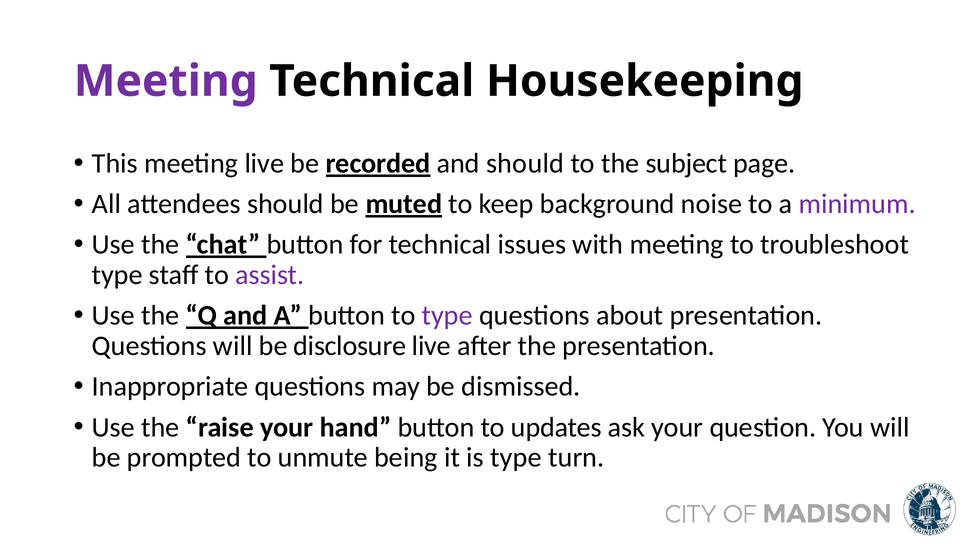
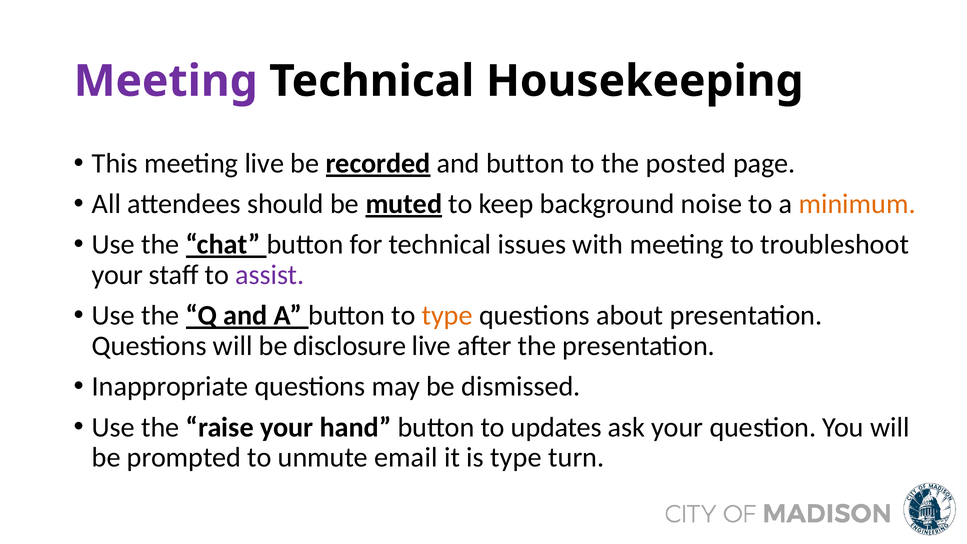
and should: should -> button (525, 163)
subject: subject -> posted (686, 163)
minimum colour: purple -> orange (857, 204)
type: type -> your (117, 275)
type colour: purple -> orange (447, 316)
being: being -> email (406, 458)
